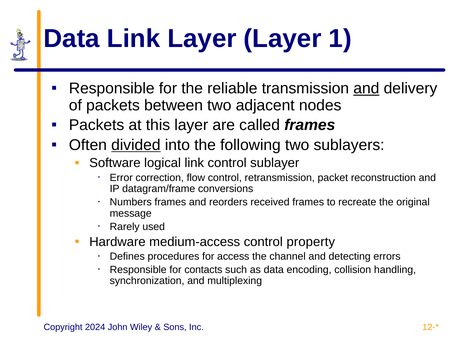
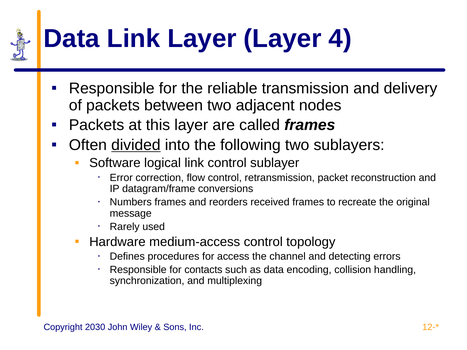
1: 1 -> 4 (340, 39)
and underline: present -> none (366, 88)
property: property -> topology (311, 242)
2024: 2024 -> 2030 (95, 328)
